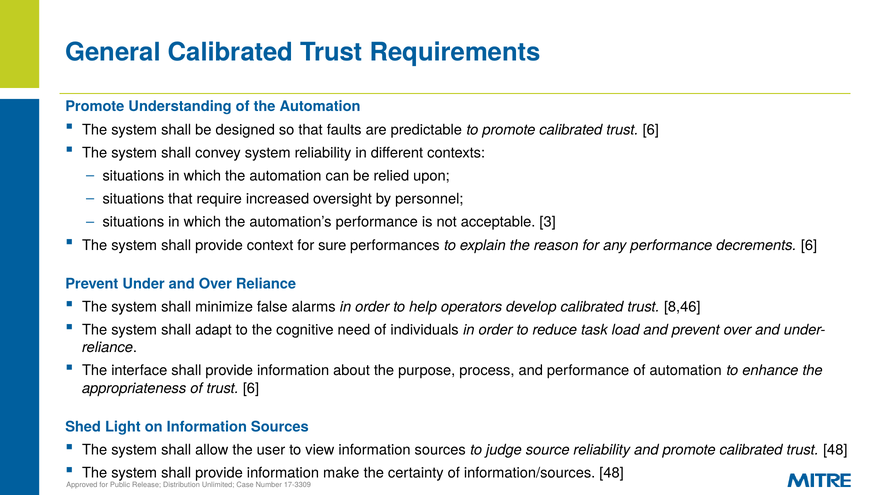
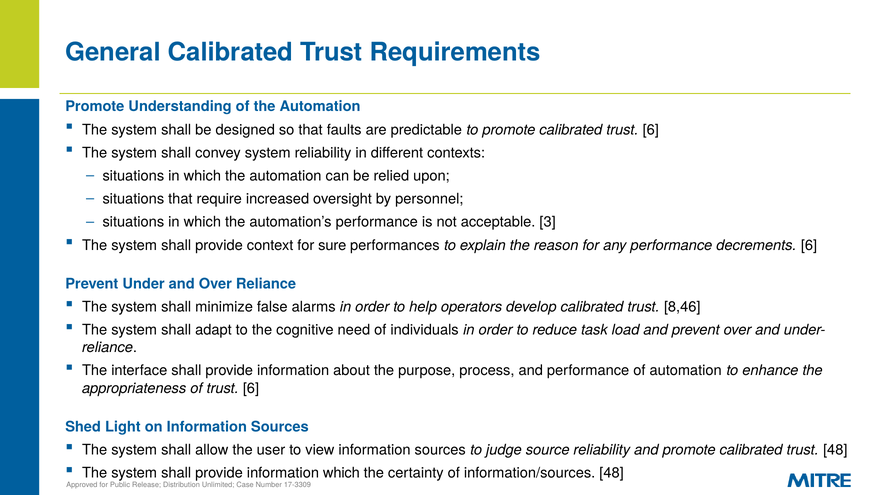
information make: make -> which (341, 473)
